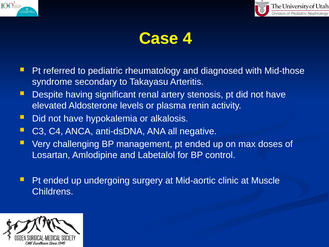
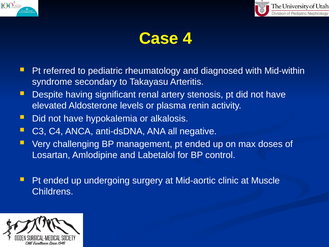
Mid-those: Mid-those -> Mid-within (285, 71)
